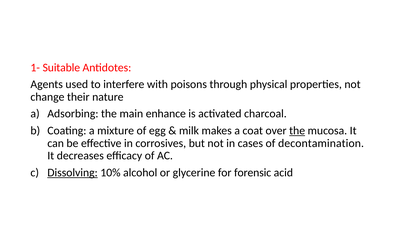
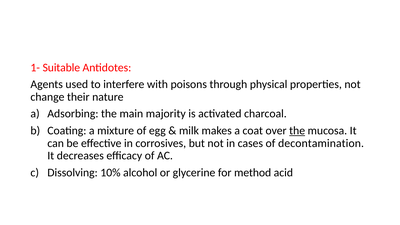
enhance: enhance -> majority (166, 114)
Dissolving underline: present -> none (73, 173)
forensic: forensic -> method (253, 173)
